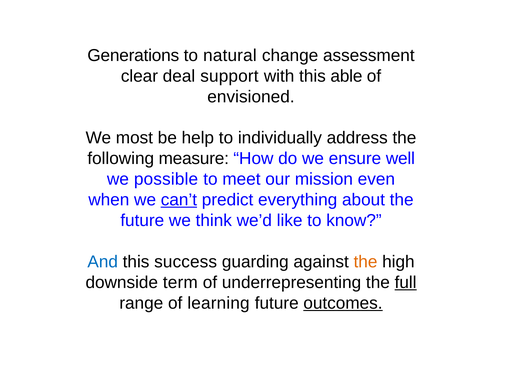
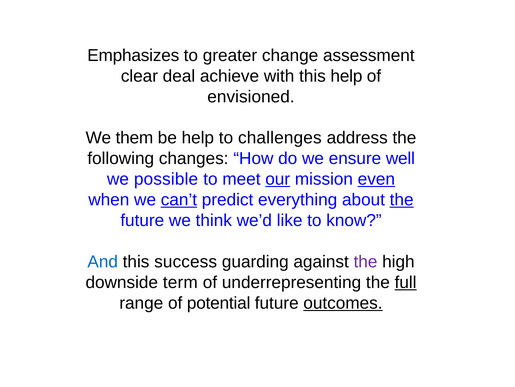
Generations: Generations -> Emphasizes (133, 55)
natural: natural -> greater (230, 55)
support: support -> achieve (230, 76)
this able: able -> help (346, 76)
most: most -> them (134, 138)
individually: individually -> challenges (280, 138)
measure: measure -> changes (194, 158)
our underline: none -> present (278, 179)
even underline: none -> present (376, 179)
the underline: none -> present (402, 199)
the colour: orange -> purple (366, 261)
learning: learning -> potential (219, 302)
